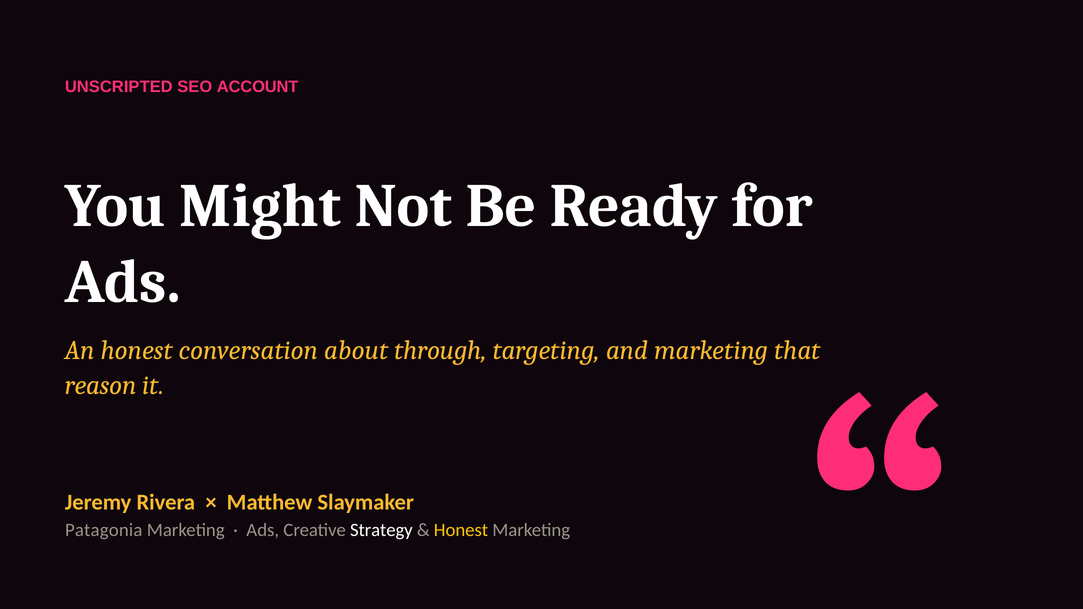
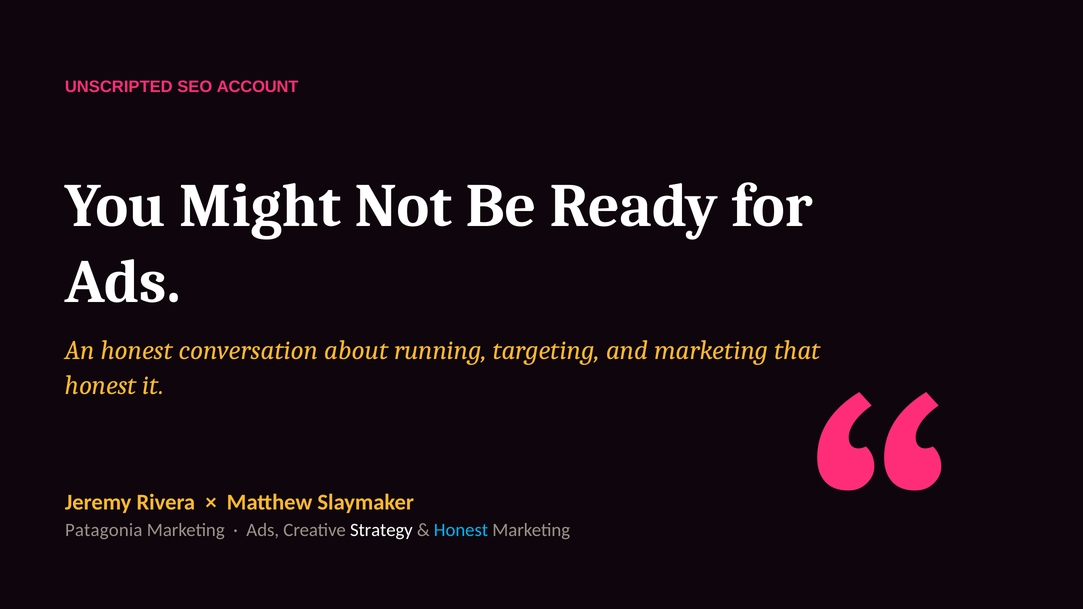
through: through -> running (440, 351)
reason: reason -> honest (101, 386)
Honest colour: yellow -> light blue (461, 530)
